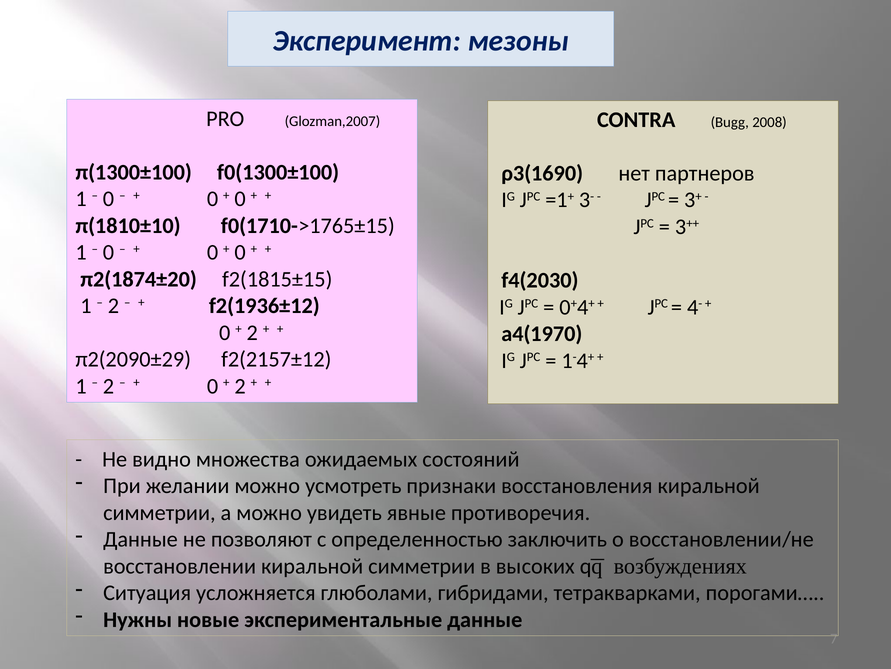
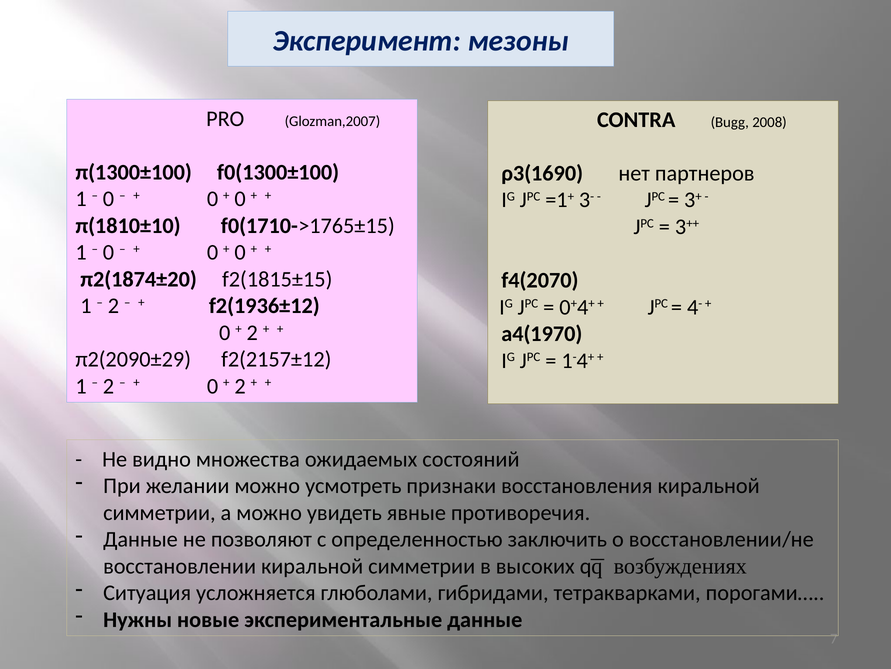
f4(2030: f4(2030 -> f4(2070 (540, 280)
